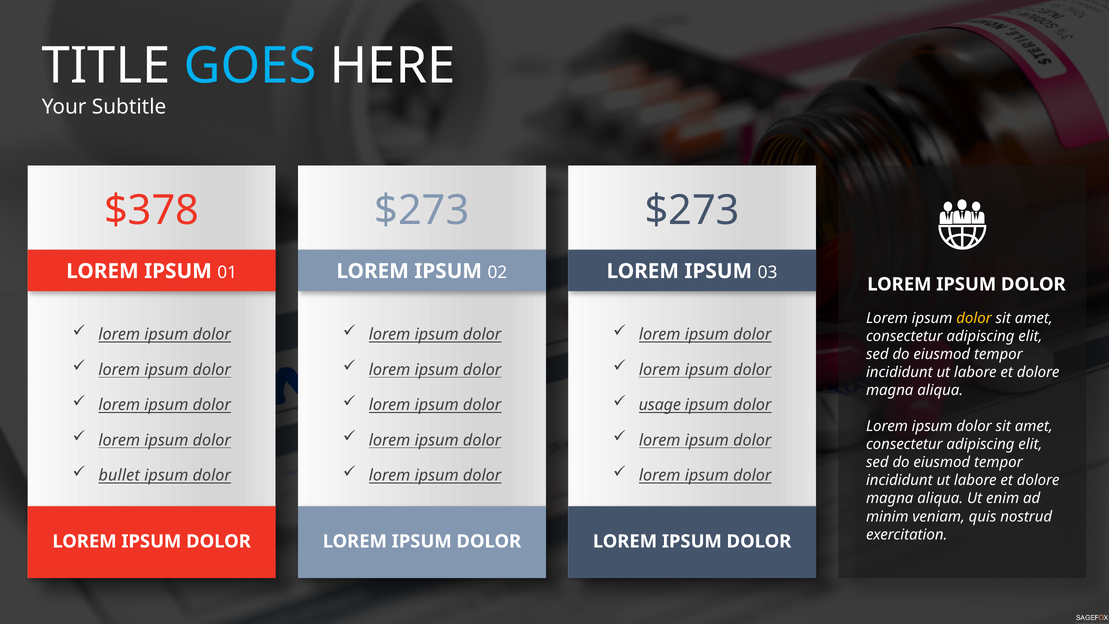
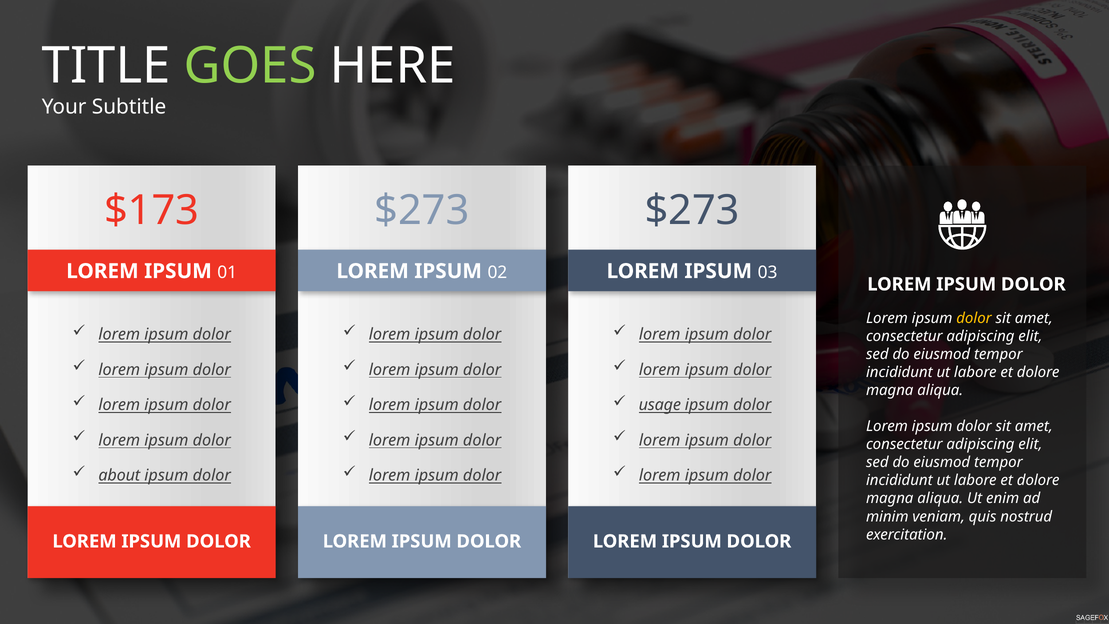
GOES colour: light blue -> light green (250, 66)
$378: $378 -> $173 (152, 210)
bullet: bullet -> about (119, 475)
